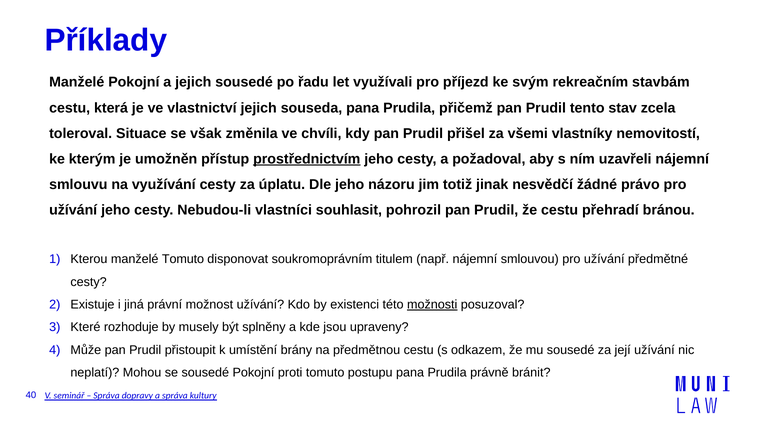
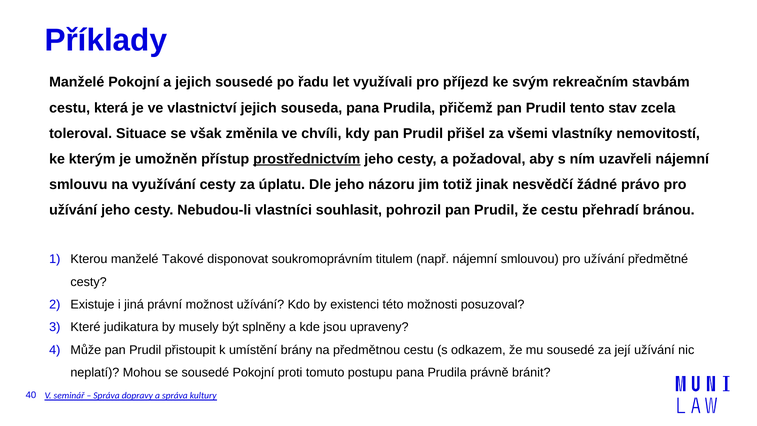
manželé Tomuto: Tomuto -> Takové (183, 259)
možnosti underline: present -> none (432, 304)
rozhoduje: rozhoduje -> judikatura (131, 327)
